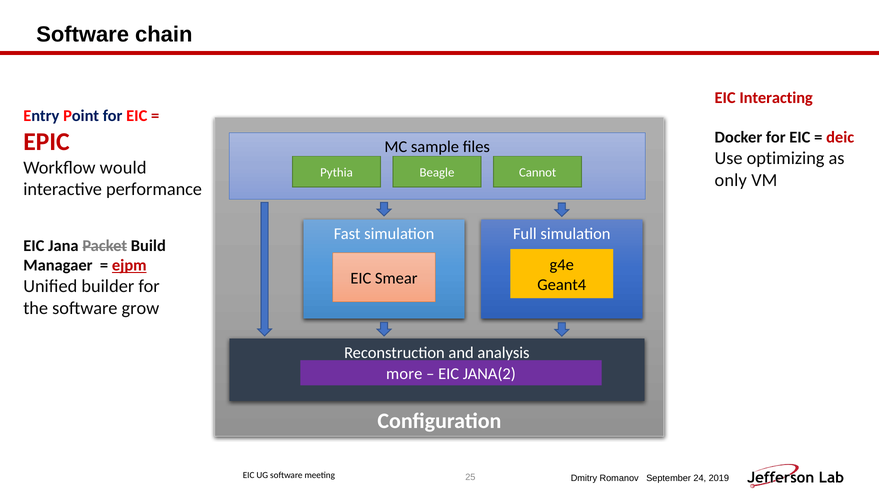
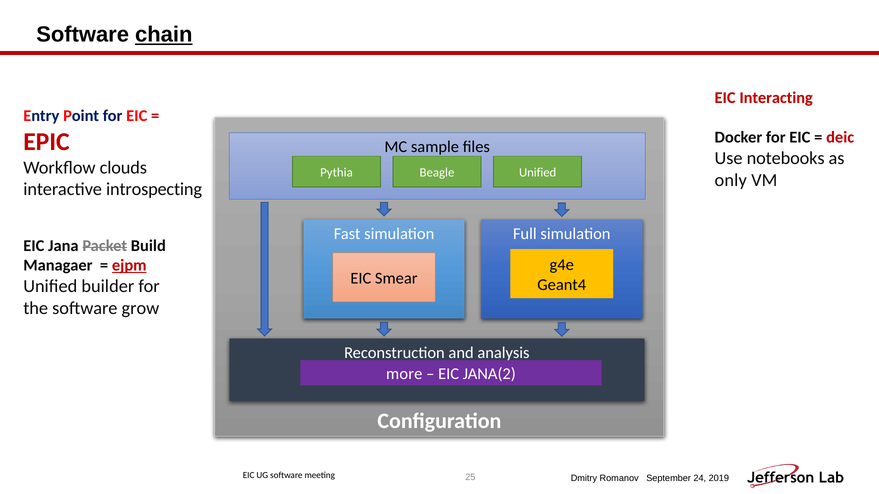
chain underline: none -> present (164, 35)
optimizing: optimizing -> notebooks (786, 159)
would: would -> clouds (123, 168)
Beagle Cannot: Cannot -> Unified (538, 173)
performance: performance -> introspecting (154, 190)
